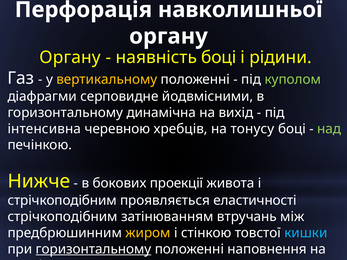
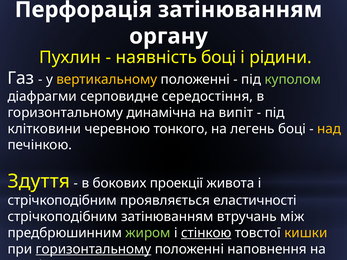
Перфорація навколишньої: навколишньої -> затінюванням (240, 10)
Органу: Органу -> Пухлин (70, 58)
йодвмісними: йодвмісними -> середостіння (207, 97)
вихід: вихід -> випіт (236, 113)
інтенсивна: інтенсивна -> клітковини (44, 129)
хребців: хребців -> тонкого (181, 129)
тонусу: тонусу -> легень (252, 129)
над colour: light green -> yellow (329, 129)
Нижче: Нижче -> Здуття (39, 181)
жиром colour: yellow -> light green (148, 233)
стінкою underline: none -> present (206, 233)
кишки colour: light blue -> yellow (306, 233)
